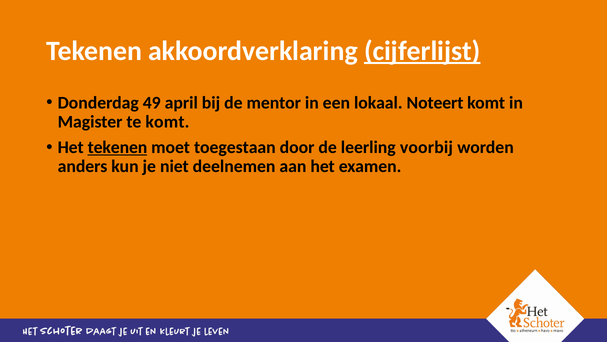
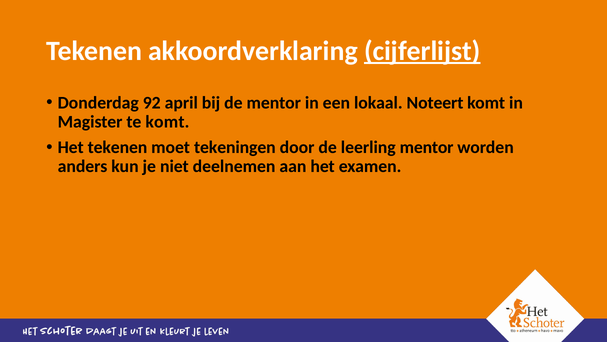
49: 49 -> 92 (152, 103)
tekenen underline: present -> none (118, 147)
toegestaan: toegestaan -> tekeningen (235, 147)
leerling voorbij: voorbij -> mentor (427, 147)
